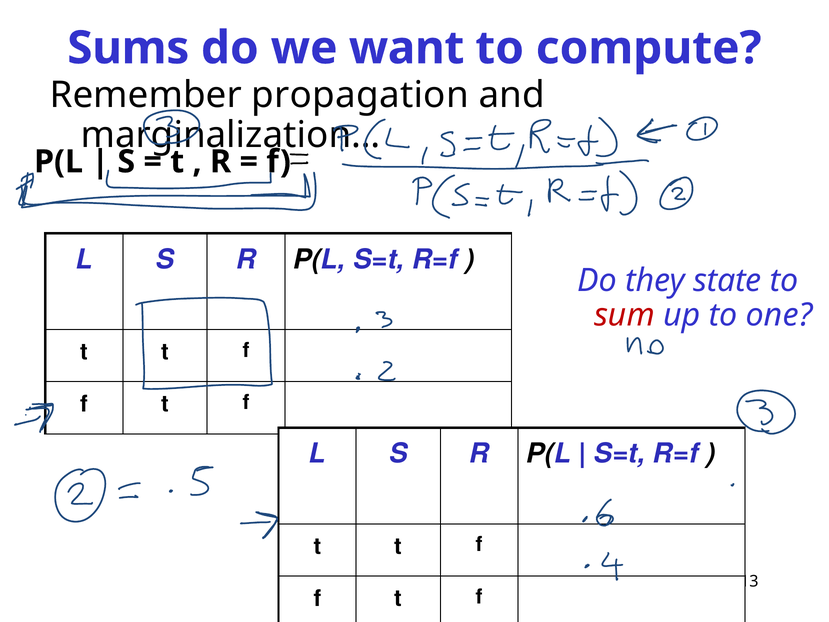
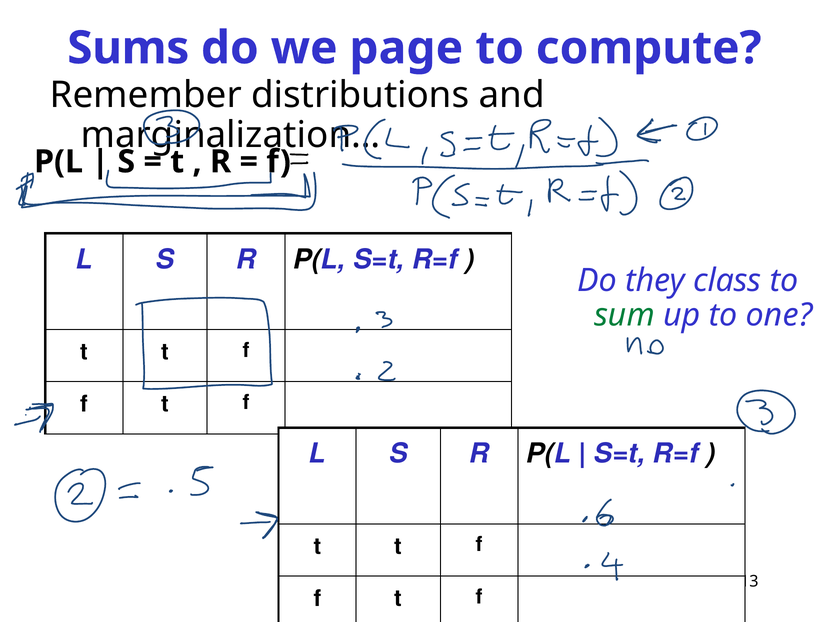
want: want -> page (406, 48)
propagation: propagation -> distributions (360, 95)
state: state -> class (727, 280)
sum colour: red -> green (624, 315)
